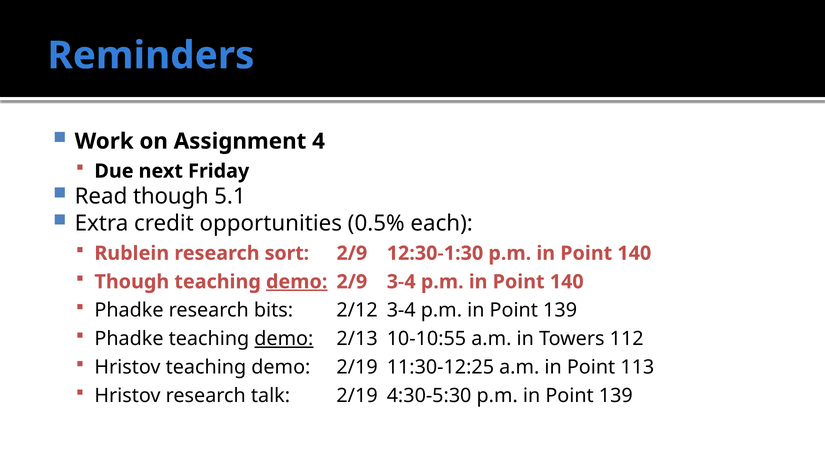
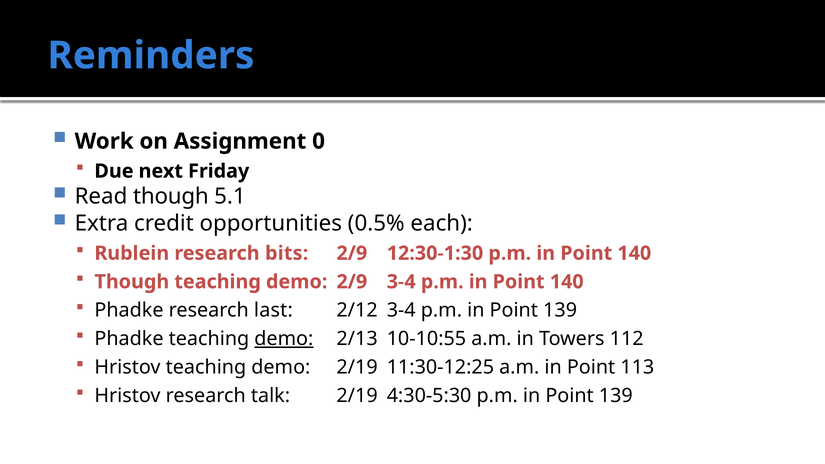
4: 4 -> 0 (319, 141)
sort: sort -> bits (287, 253)
demo underline: present -> none (297, 282)
bits: bits -> last (273, 310)
